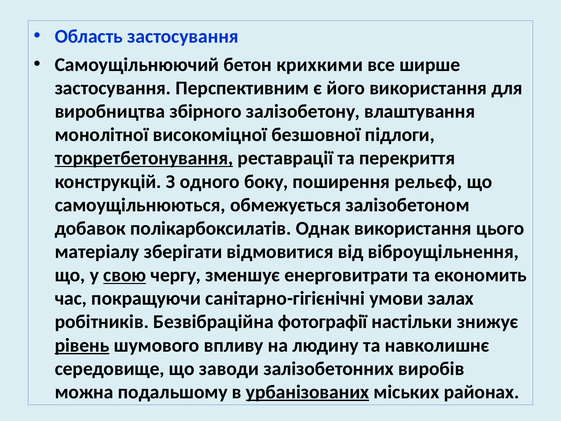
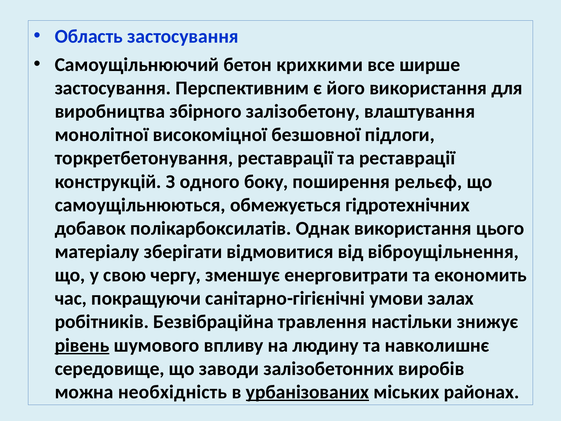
торкретбетонування underline: present -> none (144, 158)
та перекриття: перекриття -> реставрації (407, 158)
залізобетоном: залізобетоном -> гідротехнічних (408, 205)
свою underline: present -> none (125, 275)
фотографії: фотографії -> травлення (322, 322)
подальшому: подальшому -> необхідність (173, 392)
